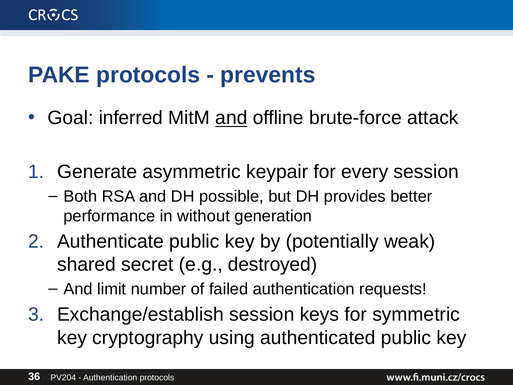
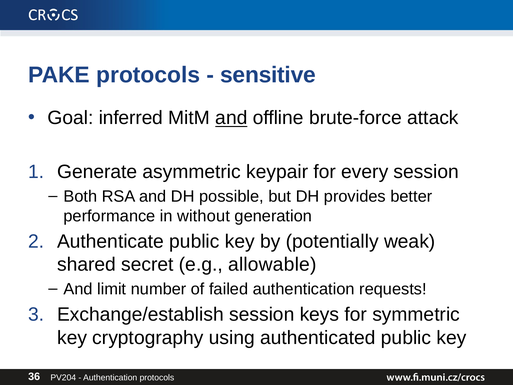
prevents: prevents -> sensitive (268, 75)
destroyed: destroyed -> allowable (272, 264)
